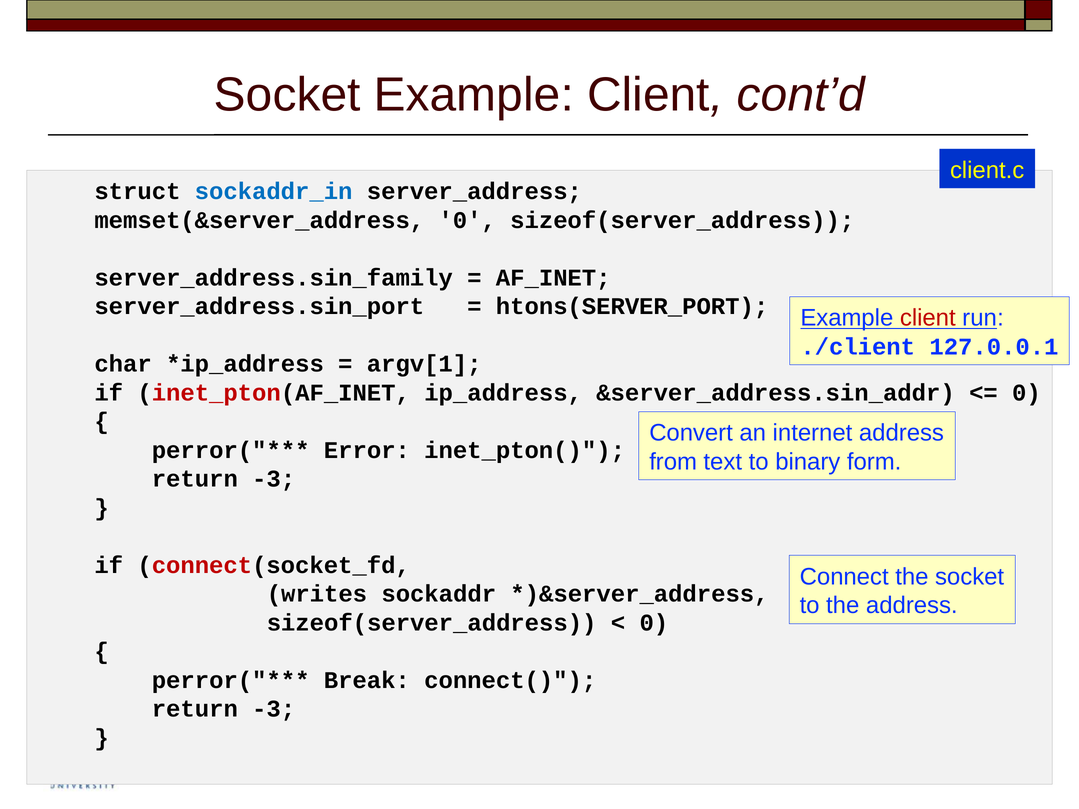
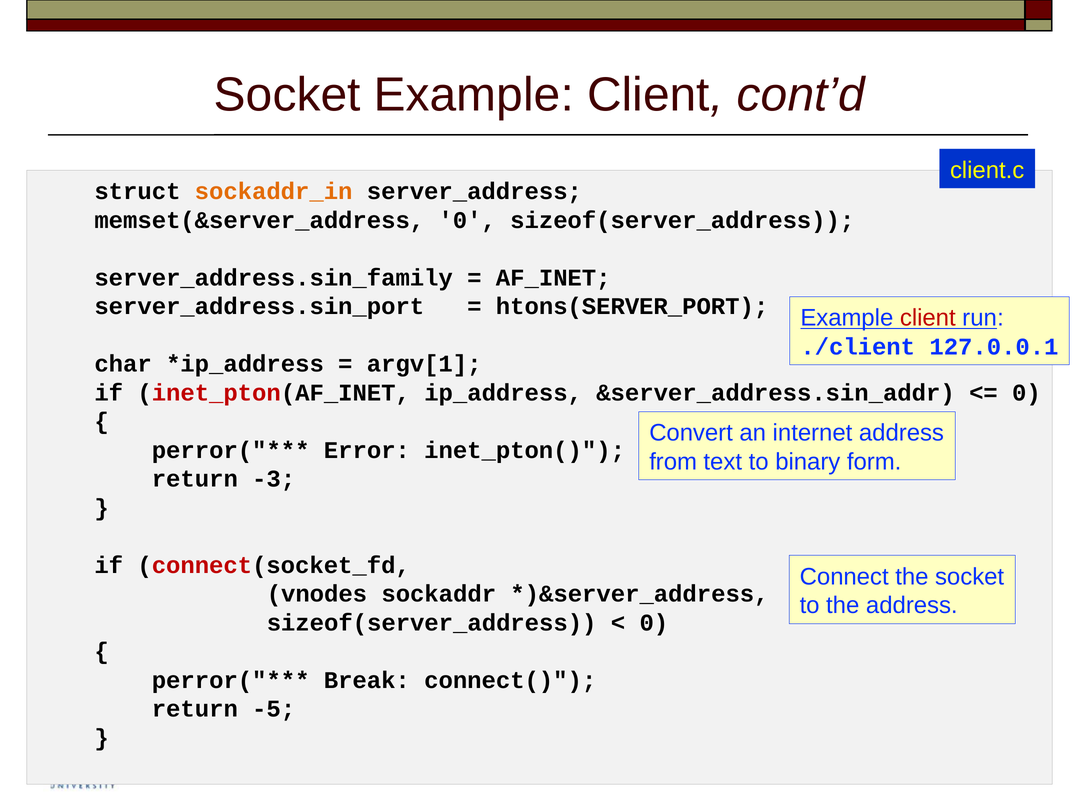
sockaddr_in colour: blue -> orange (274, 192)
writes: writes -> vnodes (317, 594)
-3: -3 -> -5 (274, 709)
